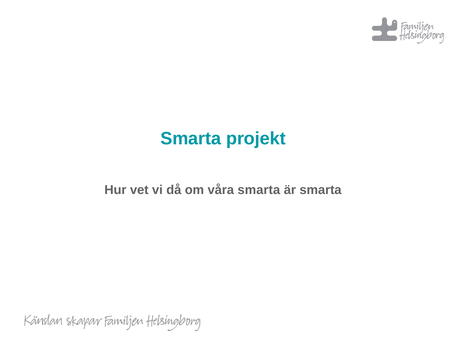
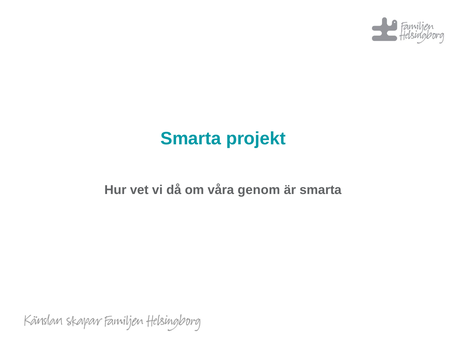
våra smarta: smarta -> genom (259, 190)
